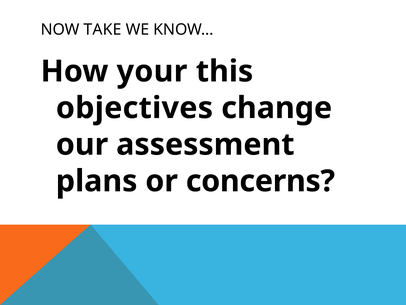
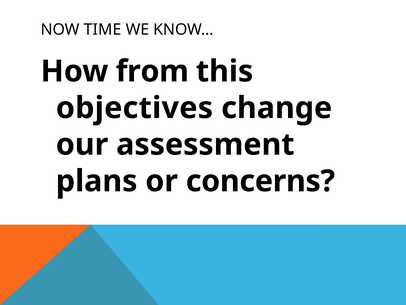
TAKE: TAKE -> TIME (102, 30)
your: your -> from (152, 71)
